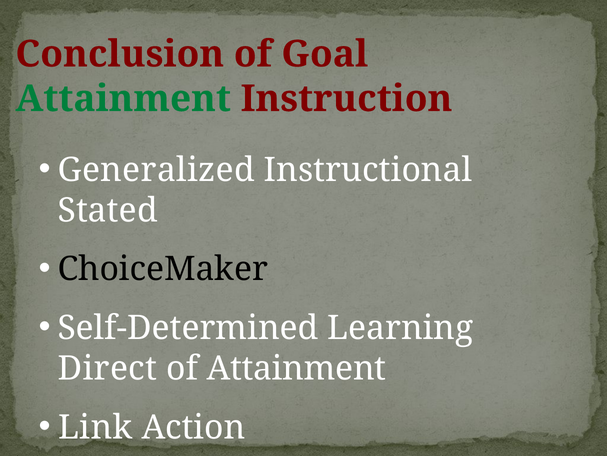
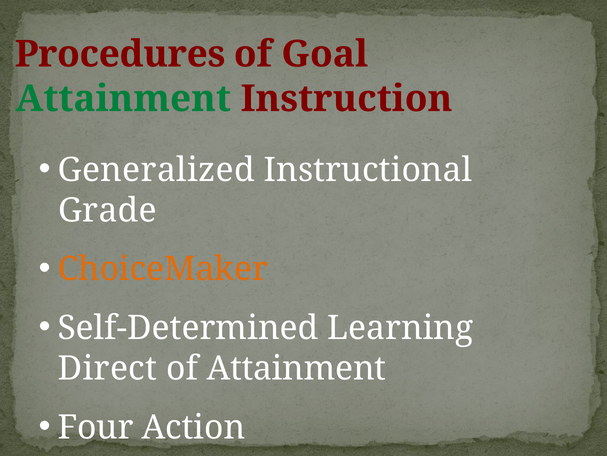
Conclusion: Conclusion -> Procedures (120, 54)
Stated: Stated -> Grade (108, 210)
ChoiceMaker colour: black -> orange (163, 269)
Link: Link -> Four (96, 427)
